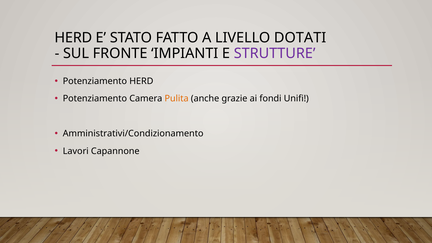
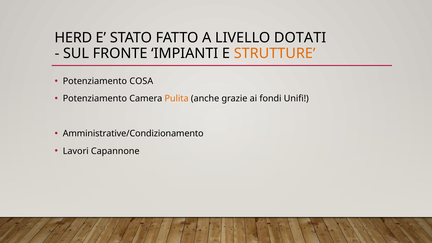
STRUTTURE colour: purple -> orange (275, 53)
Potenziamento HERD: HERD -> COSA (141, 81)
Amministrativi/Condizionamento: Amministrativi/Condizionamento -> Amministrative/Condizionamento (133, 134)
